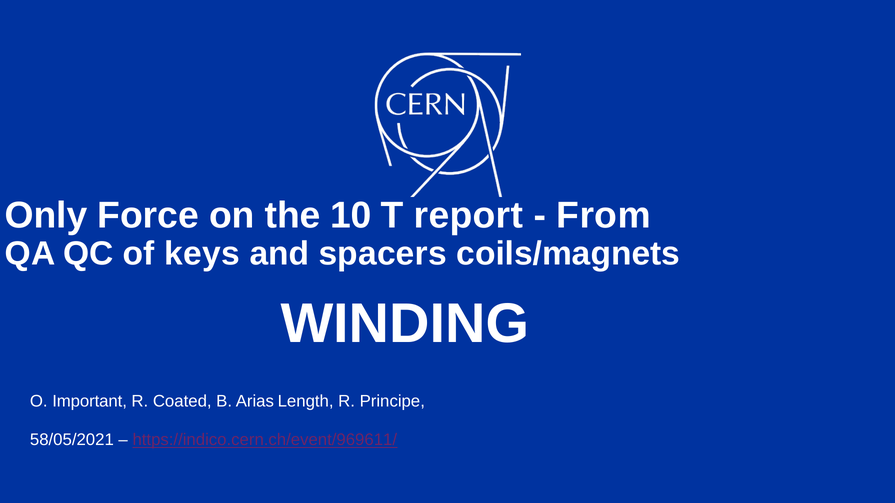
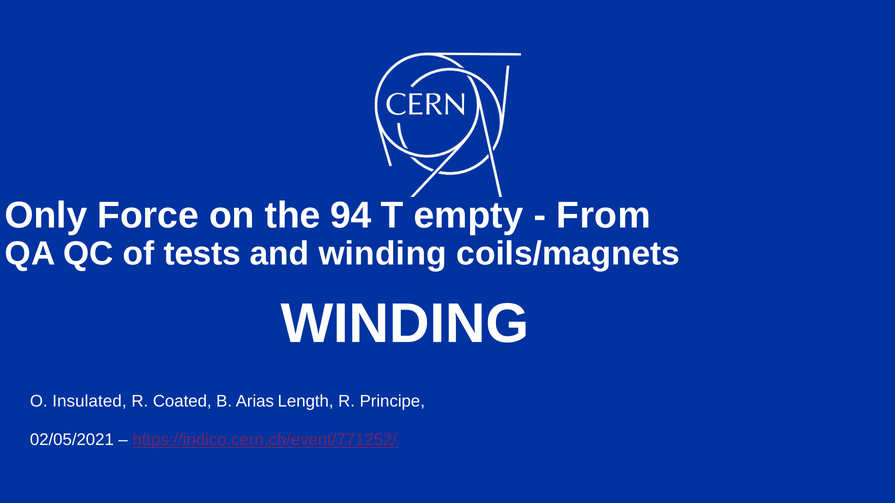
10: 10 -> 94 (351, 216)
report: report -> empty (469, 216)
keys: keys -> tests (202, 254)
and spacers: spacers -> winding (383, 254)
Important: Important -> Insulated (89, 402)
58/05/2021: 58/05/2021 -> 02/05/2021 (72, 440)
https://indico.cern.ch/event/969611/: https://indico.cern.ch/event/969611/ -> https://indico.cern.ch/event/771252/ (265, 440)
